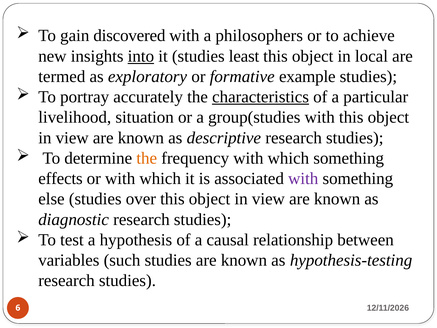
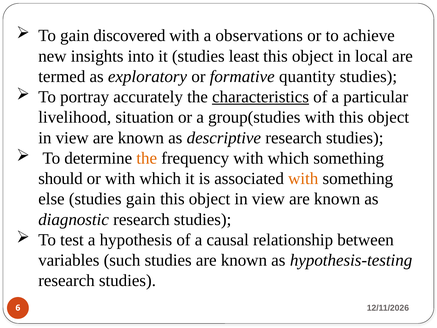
philosophers: philosophers -> observations (259, 36)
into underline: present -> none (141, 56)
example: example -> quantity (307, 76)
effects: effects -> should (60, 178)
with colour: purple -> orange (303, 178)
studies over: over -> gain (141, 199)
